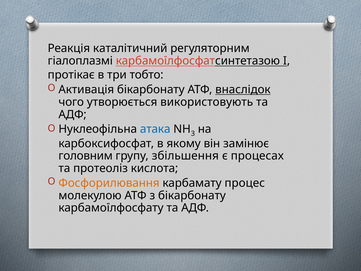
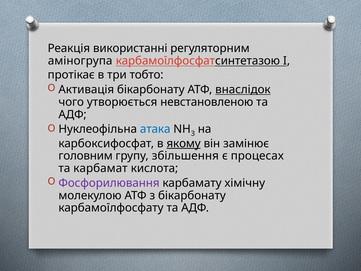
каталітичний: каталітичний -> використанні (130, 48)
гіалоплазмі: гіалоплазмі -> аміногрупа (80, 61)
використовують: використовують -> невстановленою (207, 102)
якому underline: none -> present (184, 143)
протеоліз: протеоліз -> карбамат (100, 168)
Фосфорилювання colour: orange -> purple (109, 183)
процес: процес -> хімічну (245, 183)
